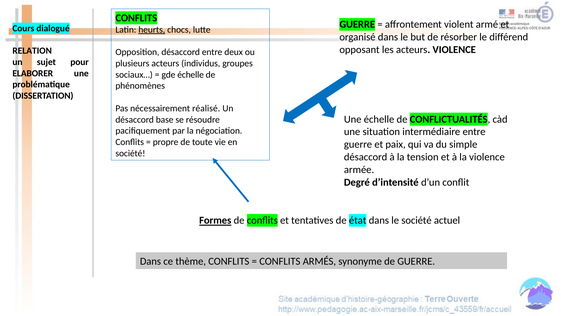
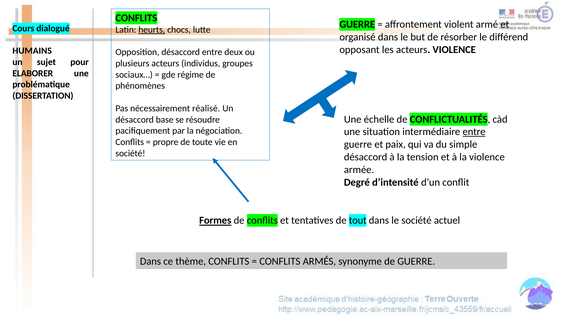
RELATION: RELATION -> HUMAINS (32, 51)
gde échelle: échelle -> régime (191, 75)
entre underline: none -> present (474, 132)
état: état -> tout (358, 220)
